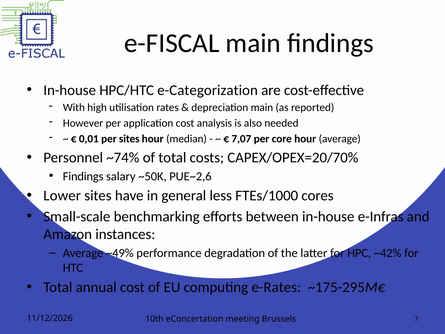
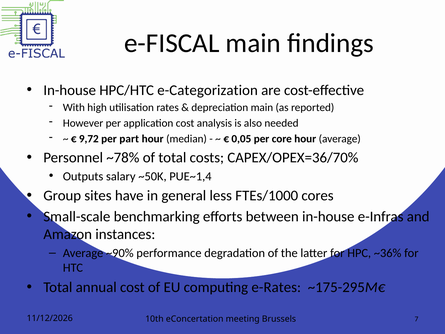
0,01: 0,01 -> 9,72 (89, 139)
per sites: sites -> part (129, 139)
7,07: 7,07 -> 0,05 (241, 139)
~74%: ~74% -> ~78% (123, 158)
CAPEX/OPEX=20/70%: CAPEX/OPEX=20/70% -> CAPEX/OPEX=36/70% (293, 158)
Findings: Findings -> Outputs (83, 176)
PUE~2,6: PUE~2,6 -> PUE~1,4 (190, 176)
Lower: Lower -> Group (62, 196)
~49%: ~49% -> ~90% (120, 253)
~42%: ~42% -> ~36% (388, 253)
